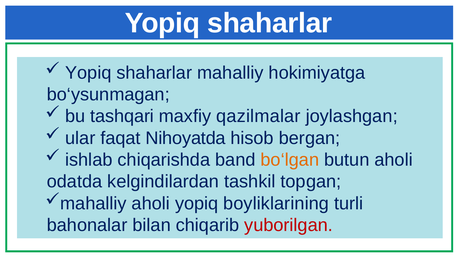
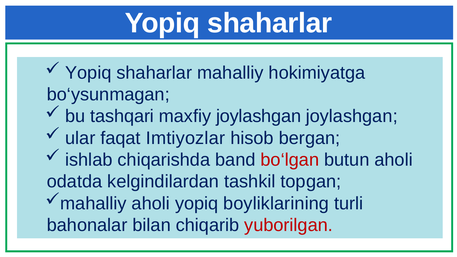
maxfiy qazilmalar: qazilmalar -> joylashgan (259, 116)
Nihoyatda: Nihoyatda -> Imtiyozlar (185, 138)
bo‘lgan colour: orange -> red (290, 160)
